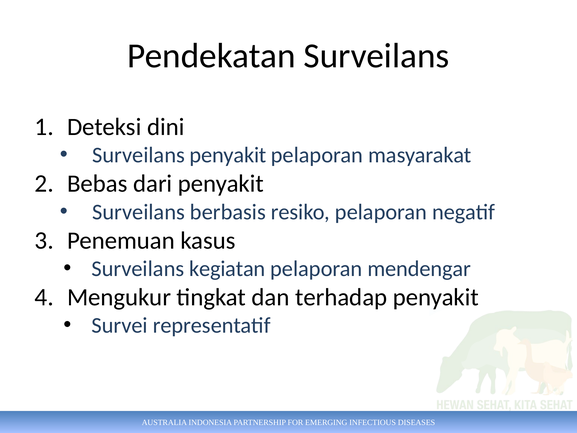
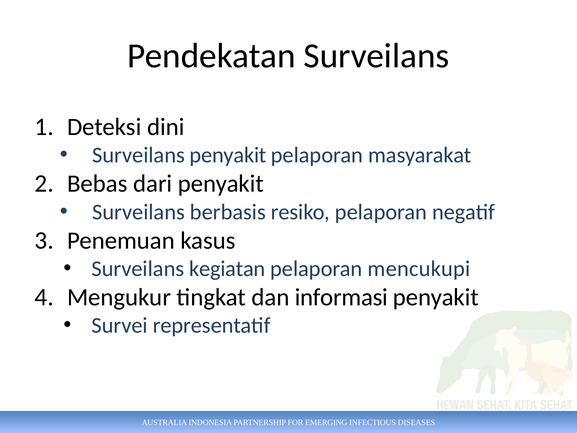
mendengar: mendengar -> mencukupi (419, 269)
terhadap: terhadap -> informasi (341, 297)
